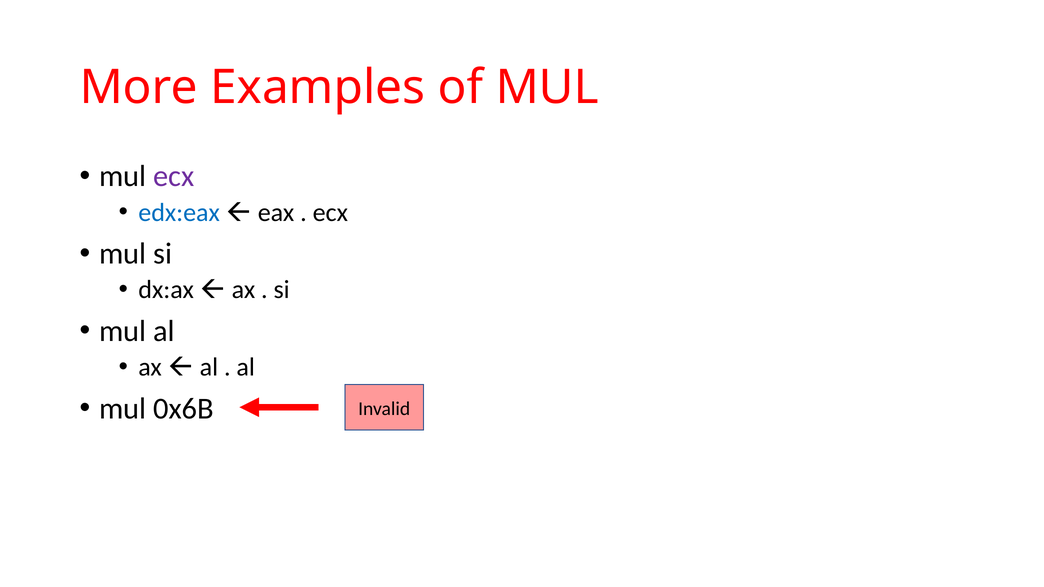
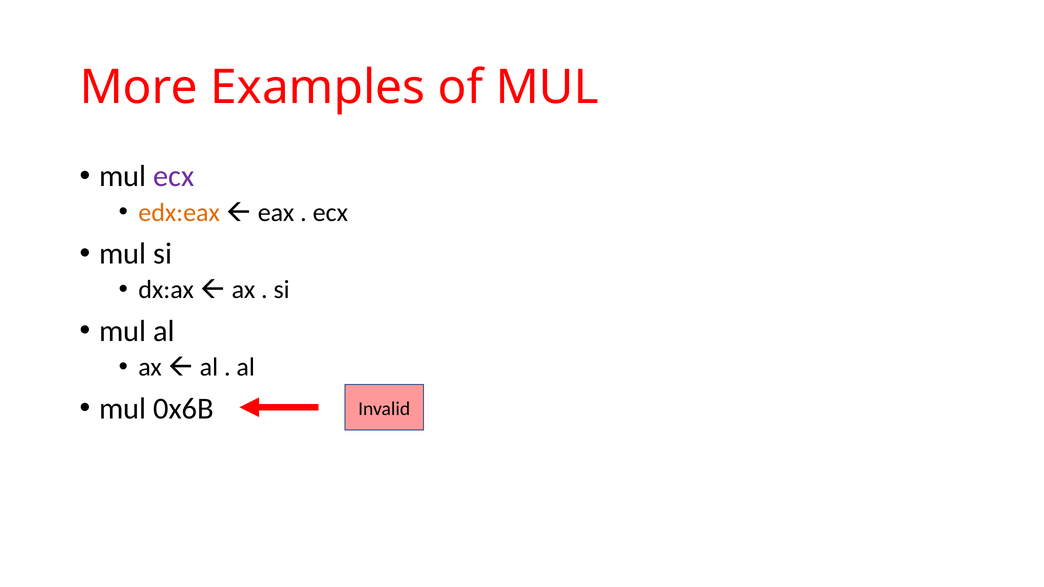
edx:eax colour: blue -> orange (179, 213)
